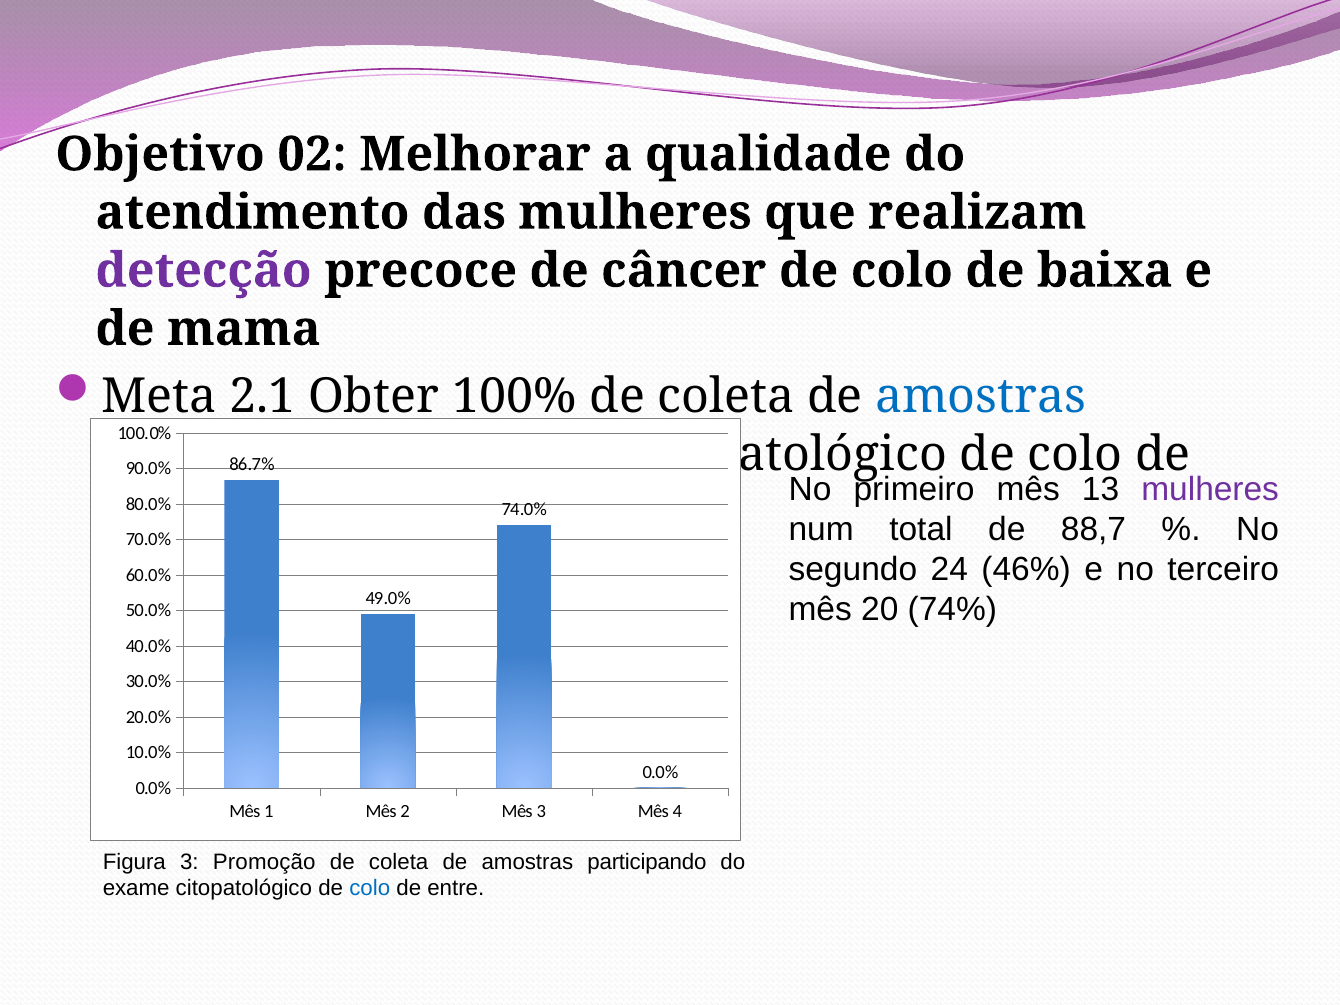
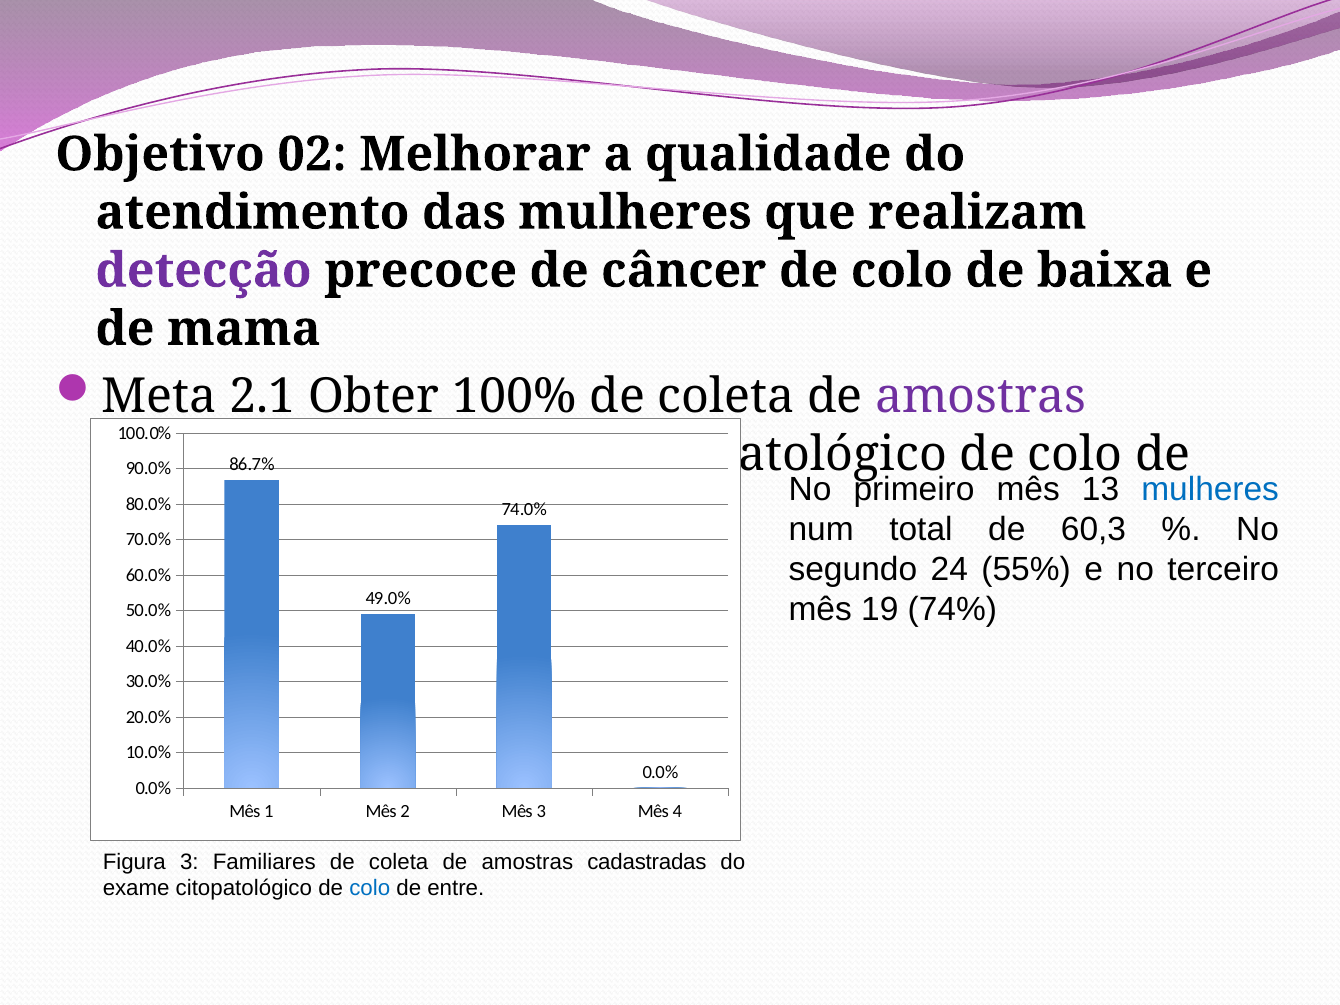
amostras colour: blue -> purple (981, 397)
mulheres colour: purple -> blue (1210, 489)
88,7: 88,7 -> 60,3 (1093, 529)
46%: 46% -> 55% (1026, 570)
20: 20 -> 19 (880, 610)
Promoção: Promoção -> Familiares (264, 862)
participando: participando -> cadastradas (647, 862)
